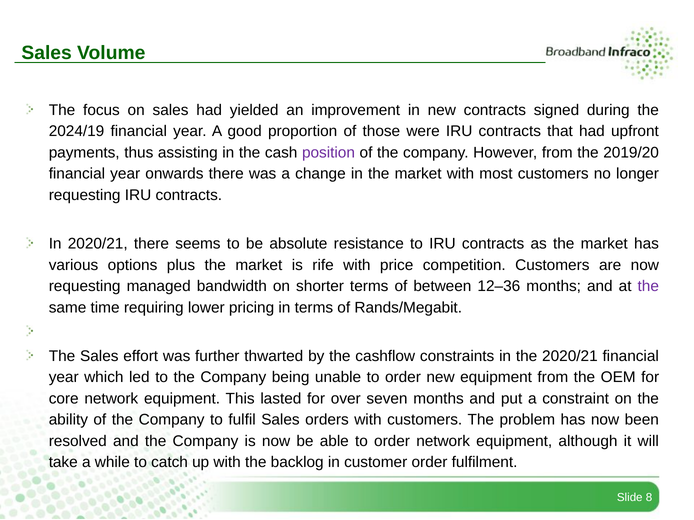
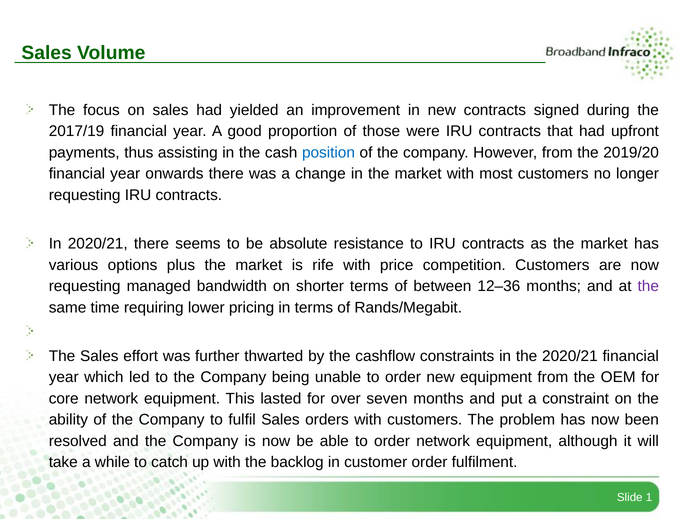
2024/19: 2024/19 -> 2017/19 (77, 132)
position colour: purple -> blue (328, 153)
Slide 8: 8 -> 1 (649, 498)
